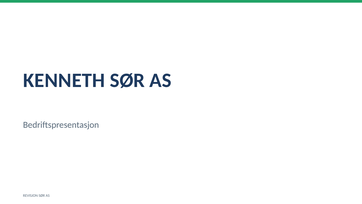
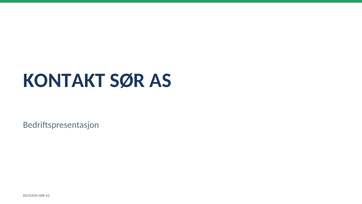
KENNETH: KENNETH -> KONTAKT (64, 80)
